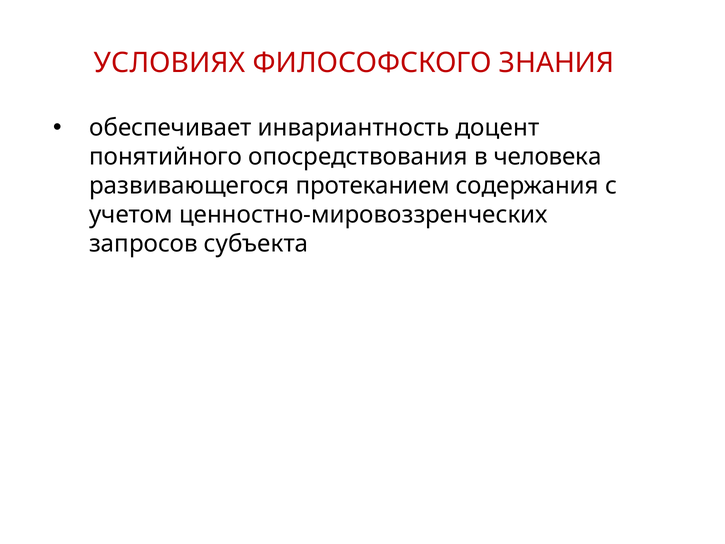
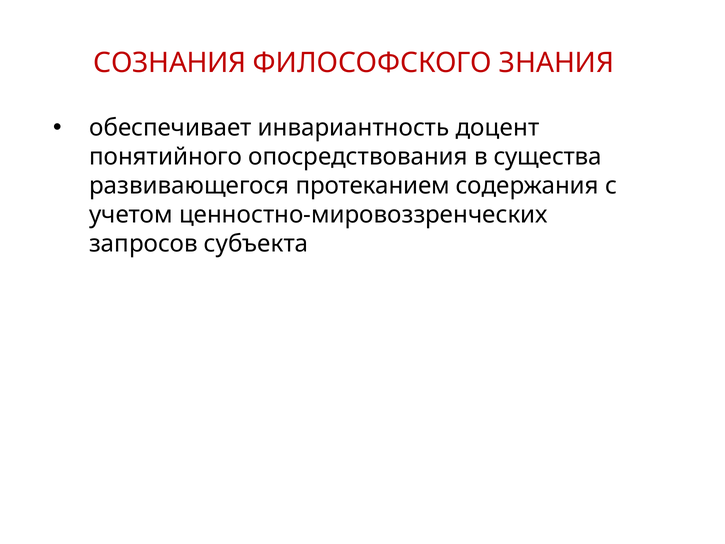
УСЛОВИЯХ: УСЛОВИЯХ -> СОЗНАНИЯ (170, 63)
человека: человека -> существа (548, 157)
